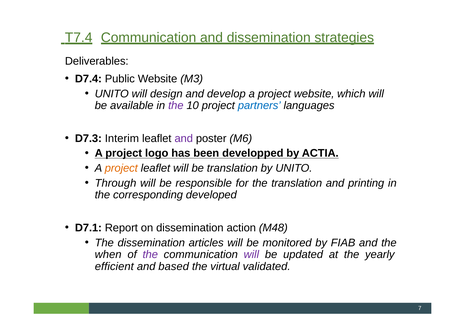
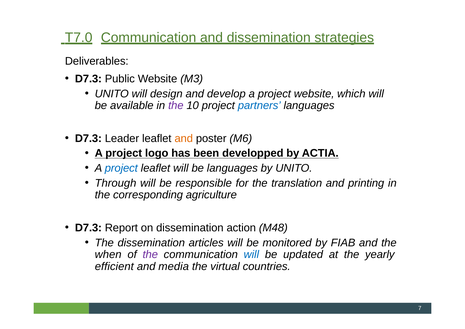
T7.4: T7.4 -> T7.0 (79, 37)
D7.4: D7.4 -> D7.3 (88, 79)
Interim: Interim -> Leader (122, 138)
and colour: purple -> orange (184, 138)
project colour: orange -> blue (121, 168)
be translation: translation -> languages (232, 168)
developed: developed -> agriculture (211, 195)
D7.1: D7.1 -> D7.3 (88, 228)
will colour: purple -> blue (251, 254)
based: based -> media (174, 266)
validated: validated -> countries (267, 266)
